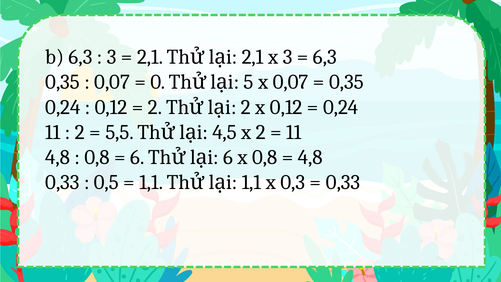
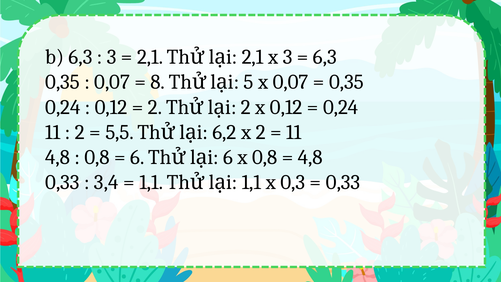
0: 0 -> 8 (158, 82)
4,5: 4,5 -> 6,2 (224, 132)
0,5: 0,5 -> 3,4 (106, 182)
